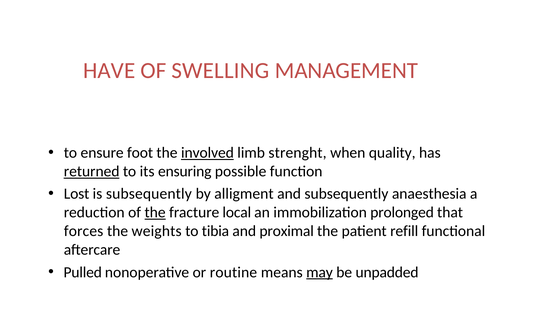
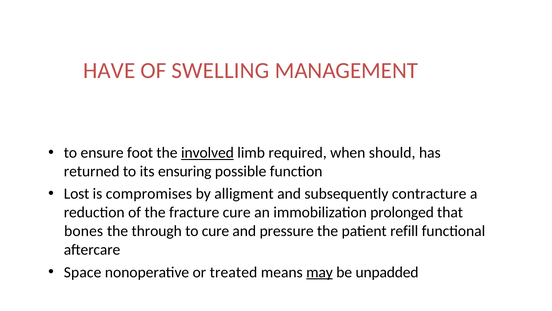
strenght: strenght -> required (298, 153)
quality: quality -> should (392, 153)
returned underline: present -> none (92, 171)
is subsequently: subsequently -> compromises (149, 193)
anaesthesia: anaesthesia -> contracture (429, 193)
the underline: present -> none (155, 212)
fracture local: local -> cure (237, 212)
forces: forces -> bones (84, 231)
weights: weights -> through (157, 231)
to tibia: tibia -> cure (215, 231)
proximal: proximal -> pressure (287, 231)
Pulled: Pulled -> Space (83, 272)
routine: routine -> treated (233, 272)
